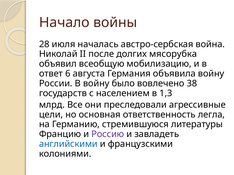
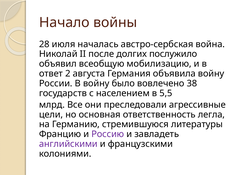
мясорубка: мясорубка -> послужило (173, 54)
6: 6 -> 2 (68, 74)
1,3: 1,3 -> 5,5 (166, 93)
английскими colour: blue -> purple (68, 144)
